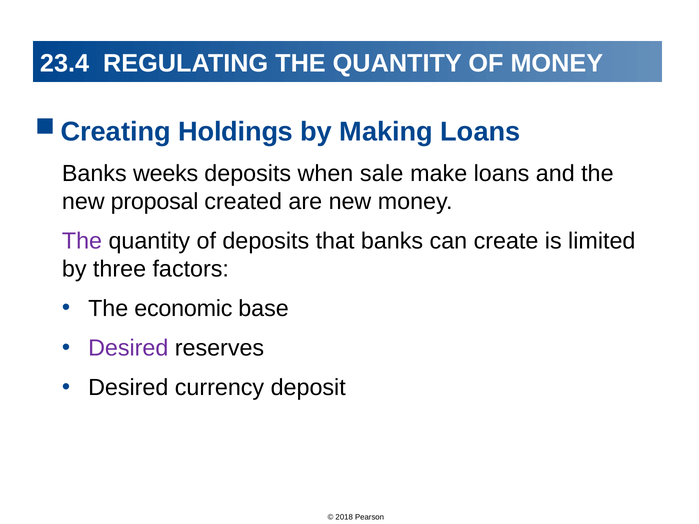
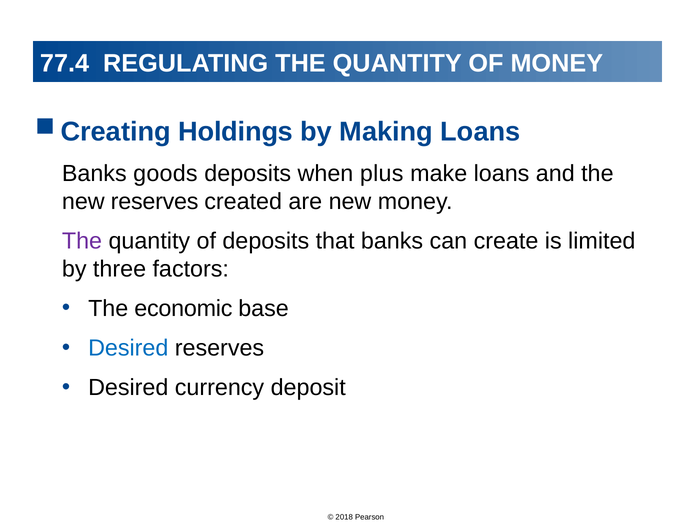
23.4: 23.4 -> 77.4 (65, 63)
weeks: weeks -> goods (165, 173)
sale: sale -> plus (382, 173)
new proposal: proposal -> reserves (155, 201)
Desired colour: purple -> blue (128, 348)
